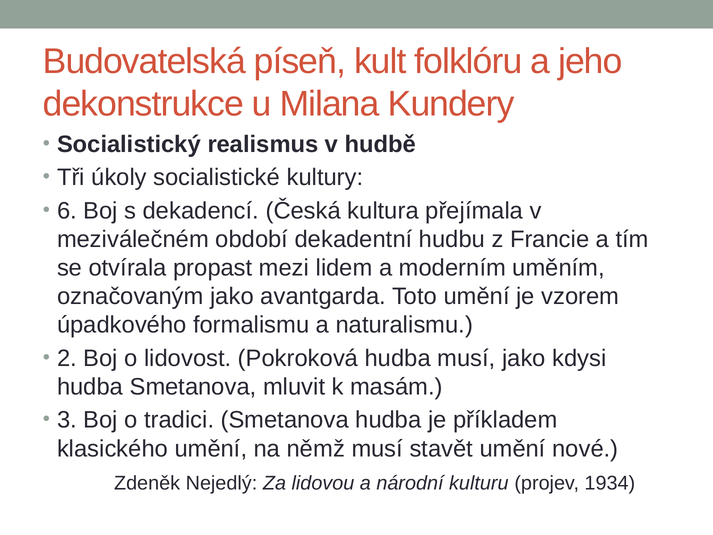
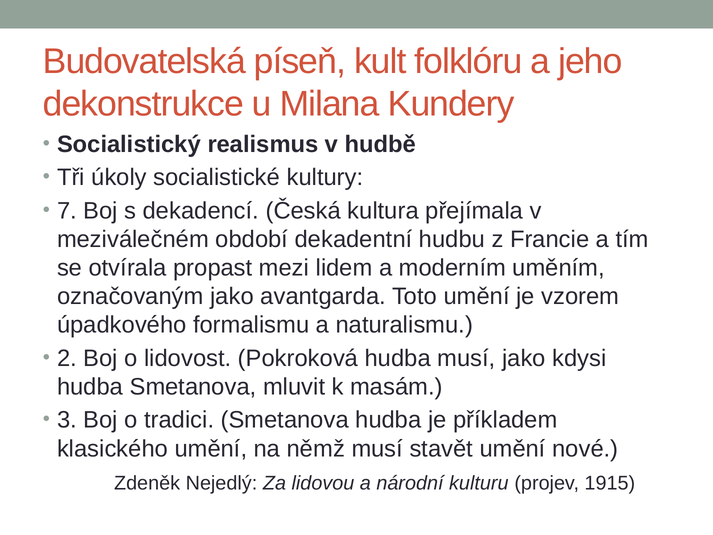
6: 6 -> 7 (67, 211)
1934: 1934 -> 1915 (610, 483)
